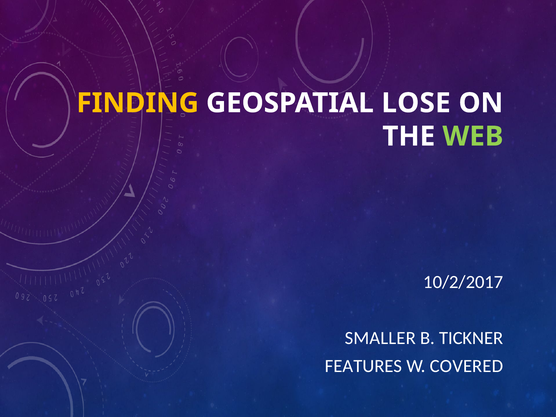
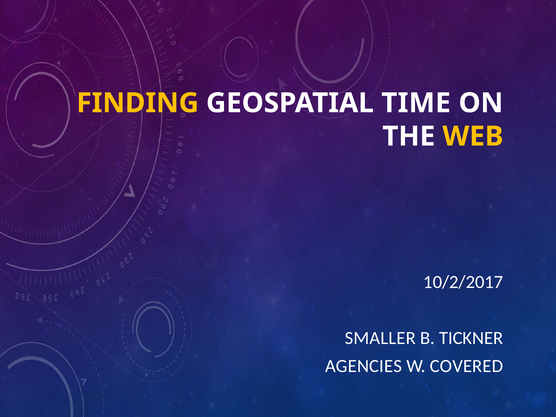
LOSE: LOSE -> TIME (416, 103)
WEB colour: light green -> yellow (473, 136)
FEATURES: FEATURES -> AGENCIES (363, 366)
